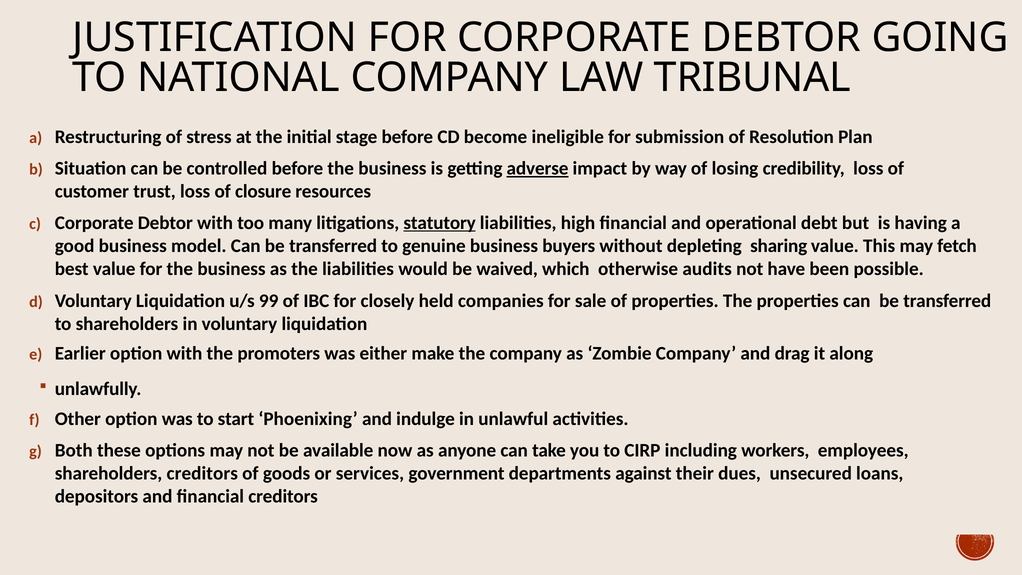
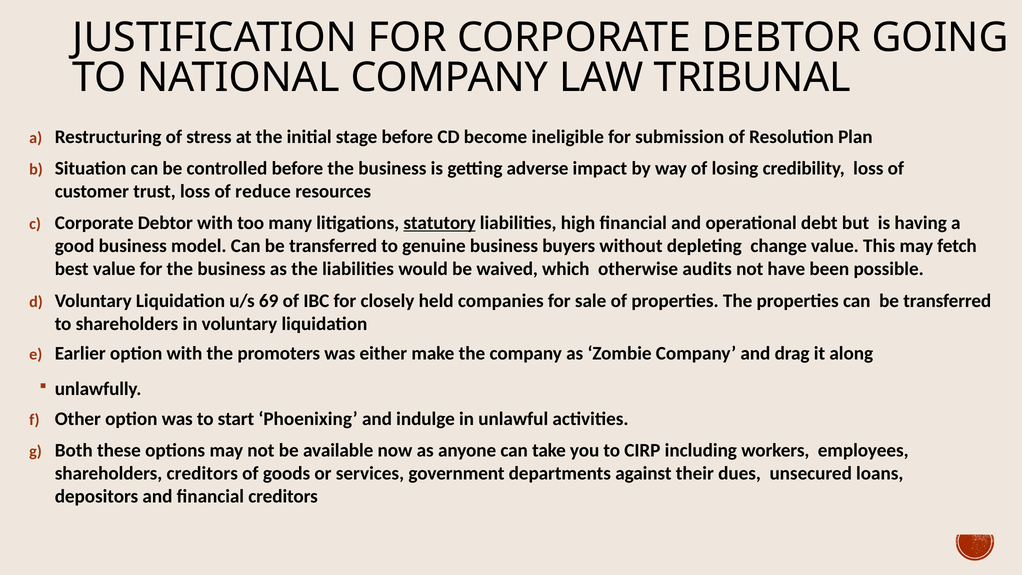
adverse underline: present -> none (538, 169)
closure: closure -> reduce (263, 192)
sharing: sharing -> change (779, 246)
99: 99 -> 69 (269, 301)
